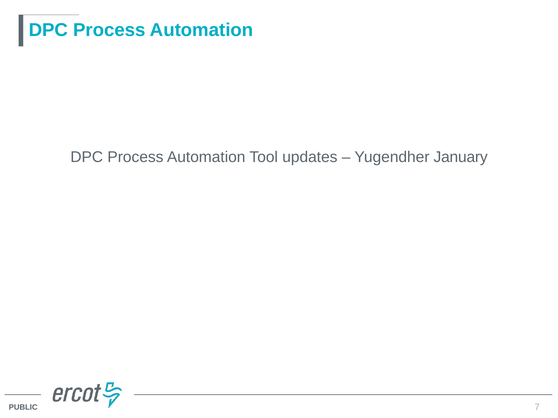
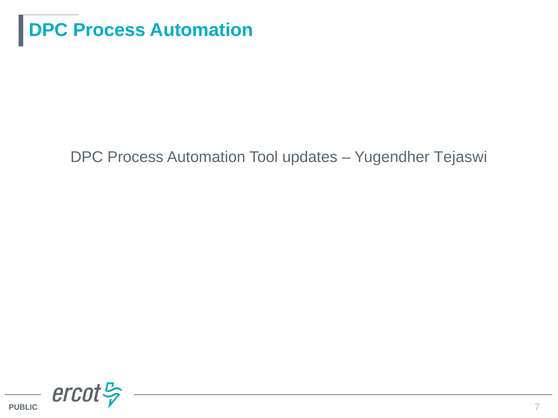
January: January -> Tejaswi (460, 157)
